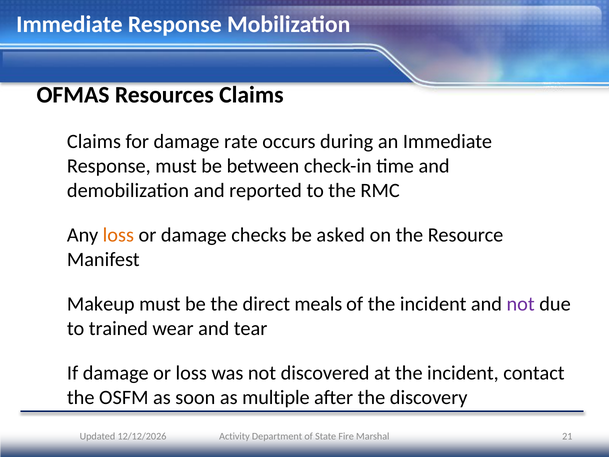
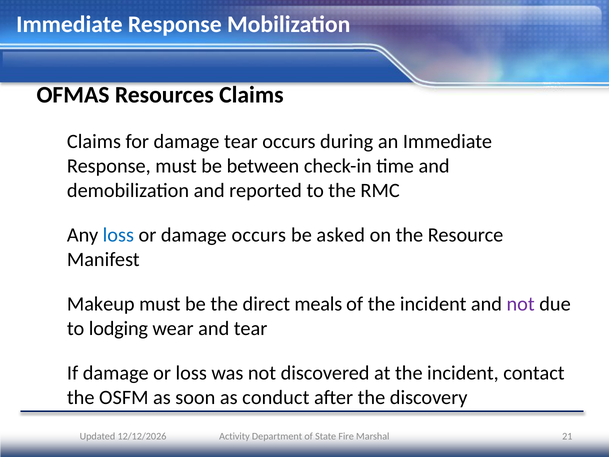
damage rate: rate -> tear (241, 141)
loss colour: orange -> blue (118, 235)
damage checks: checks -> occurs (259, 235)
trained: trained -> lodging (118, 328)
multiple: multiple -> conduct (276, 397)
